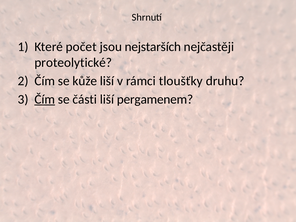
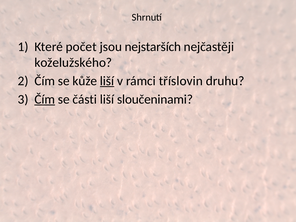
proteolytické: proteolytické -> koželužského (73, 62)
liší underline: none -> present (107, 81)
tloušťky: tloušťky -> tříslovin (181, 81)
pergamenem: pergamenem -> sloučeninami (155, 99)
